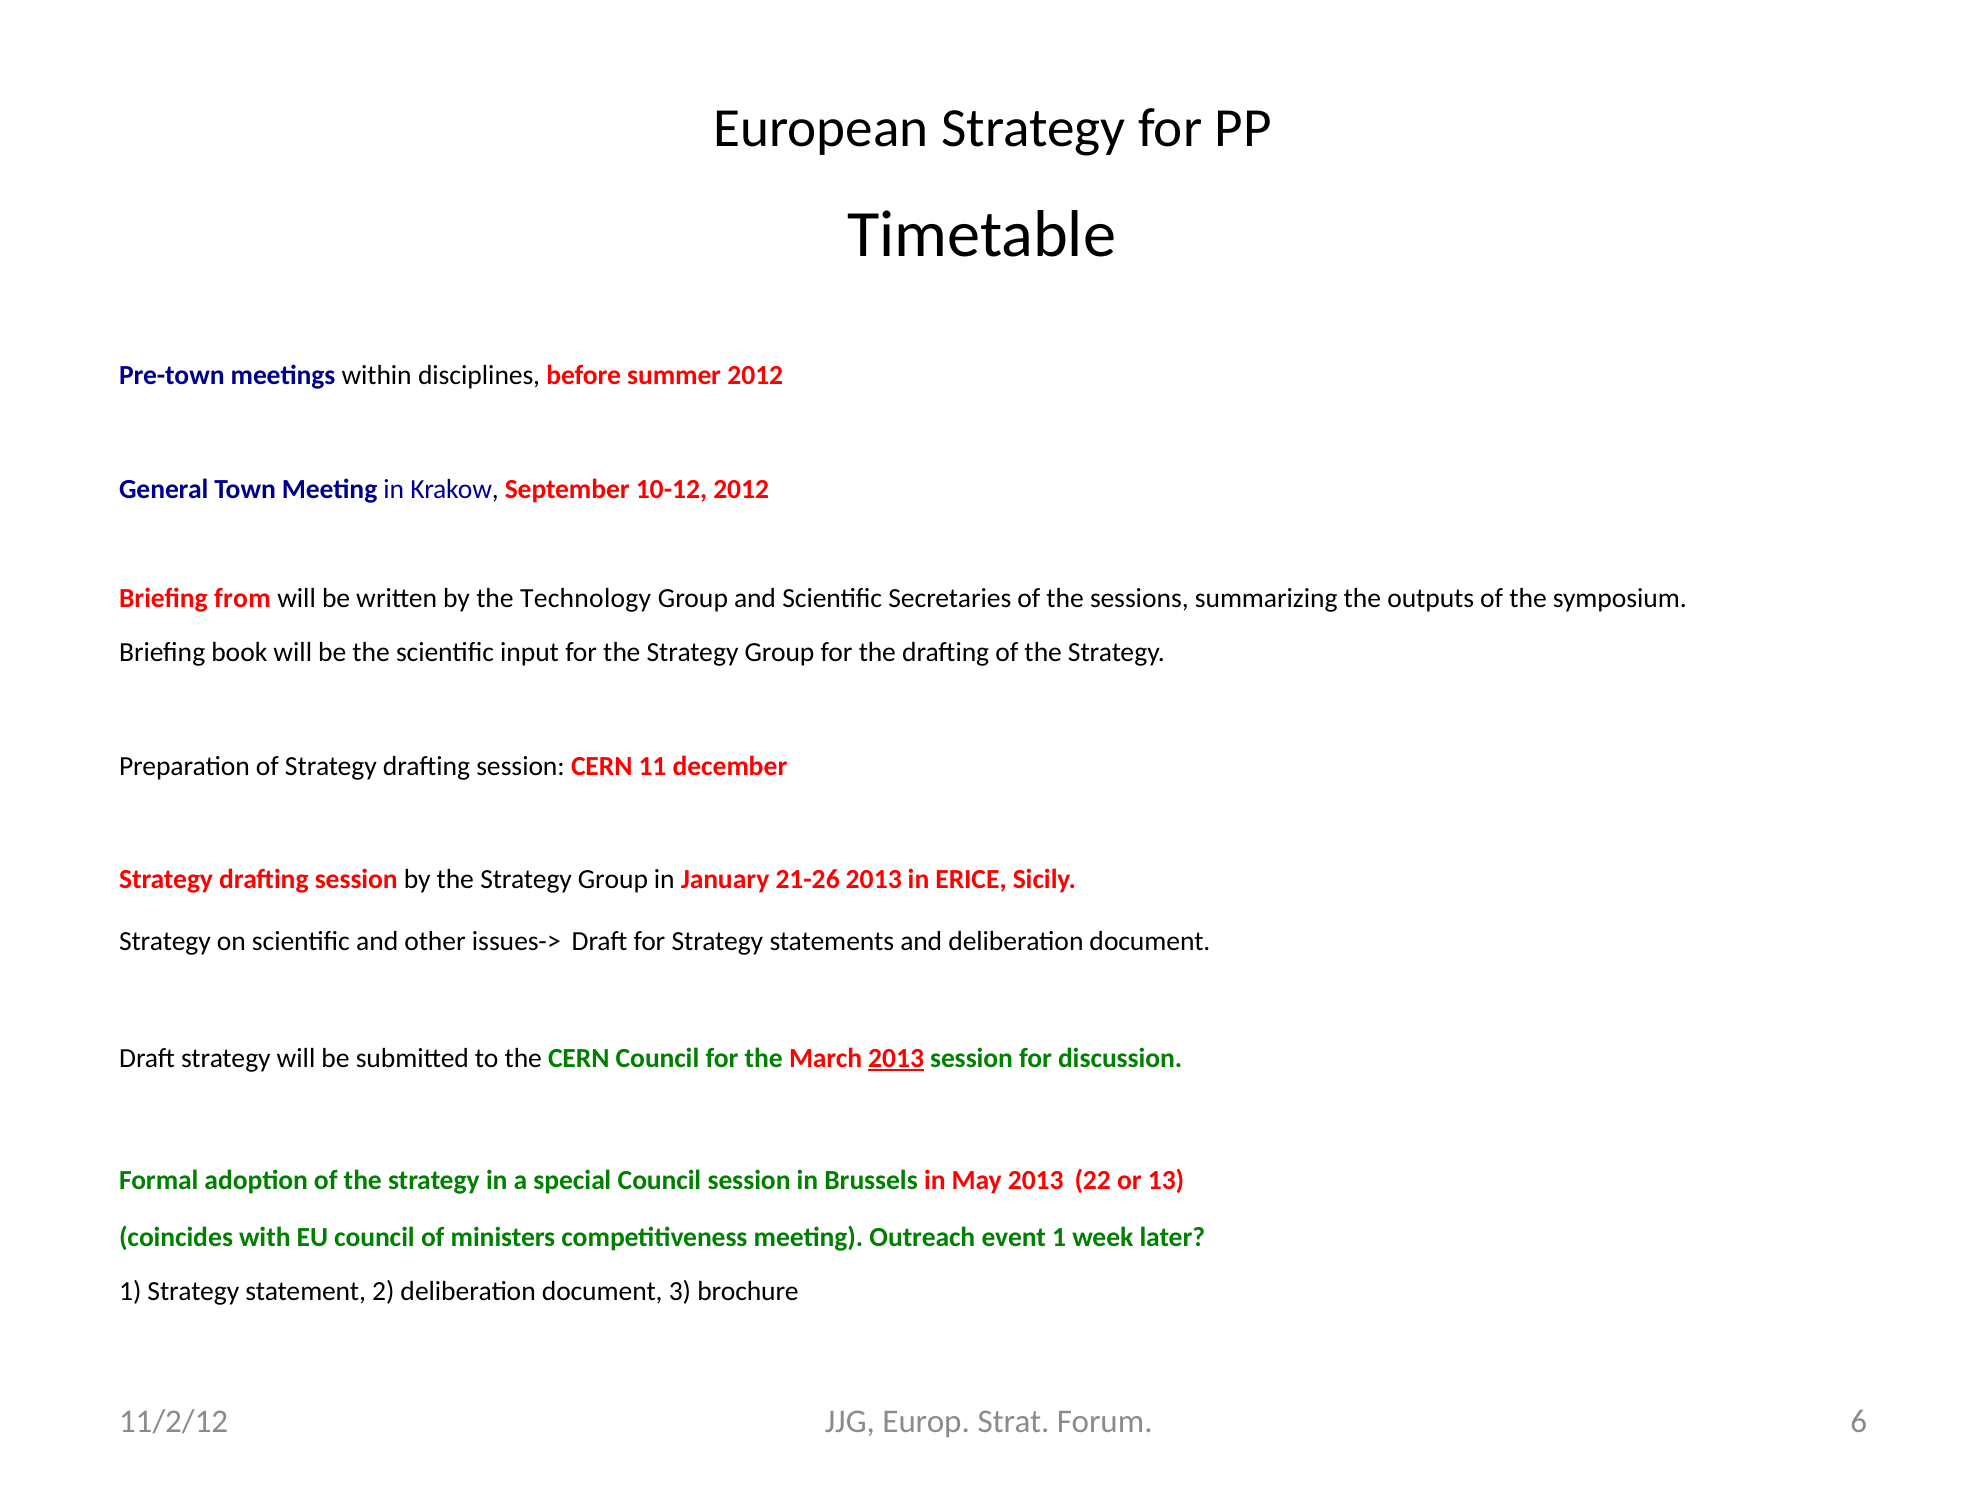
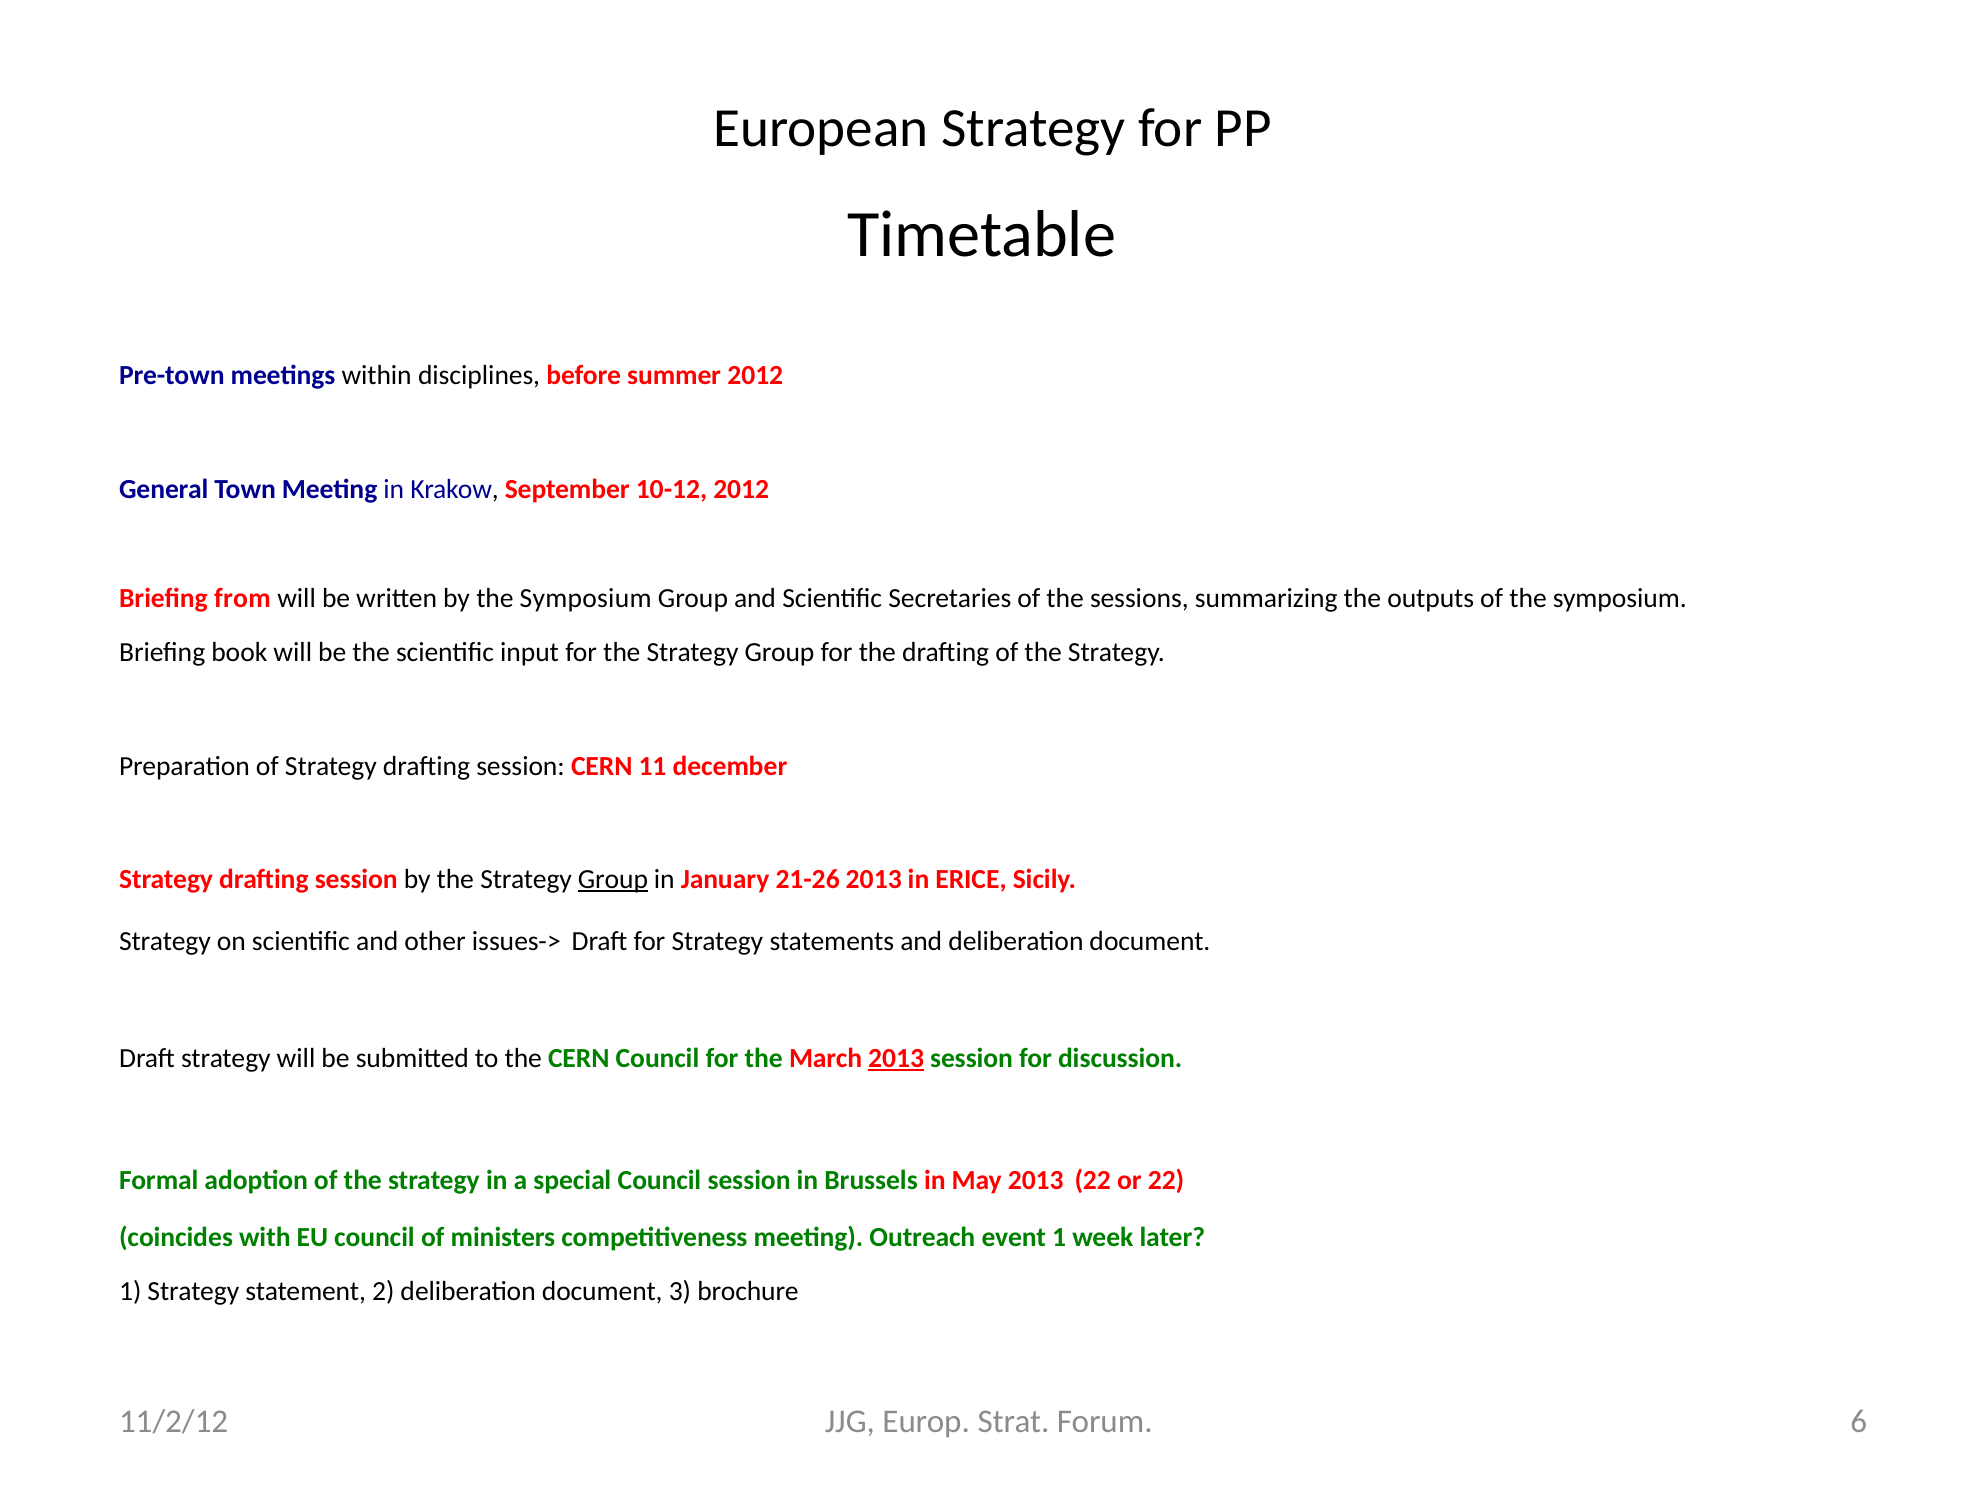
by the Technology: Technology -> Symposium (586, 598)
Group underline: none -> present (613, 880)
or 13: 13 -> 22 (1166, 1180)
